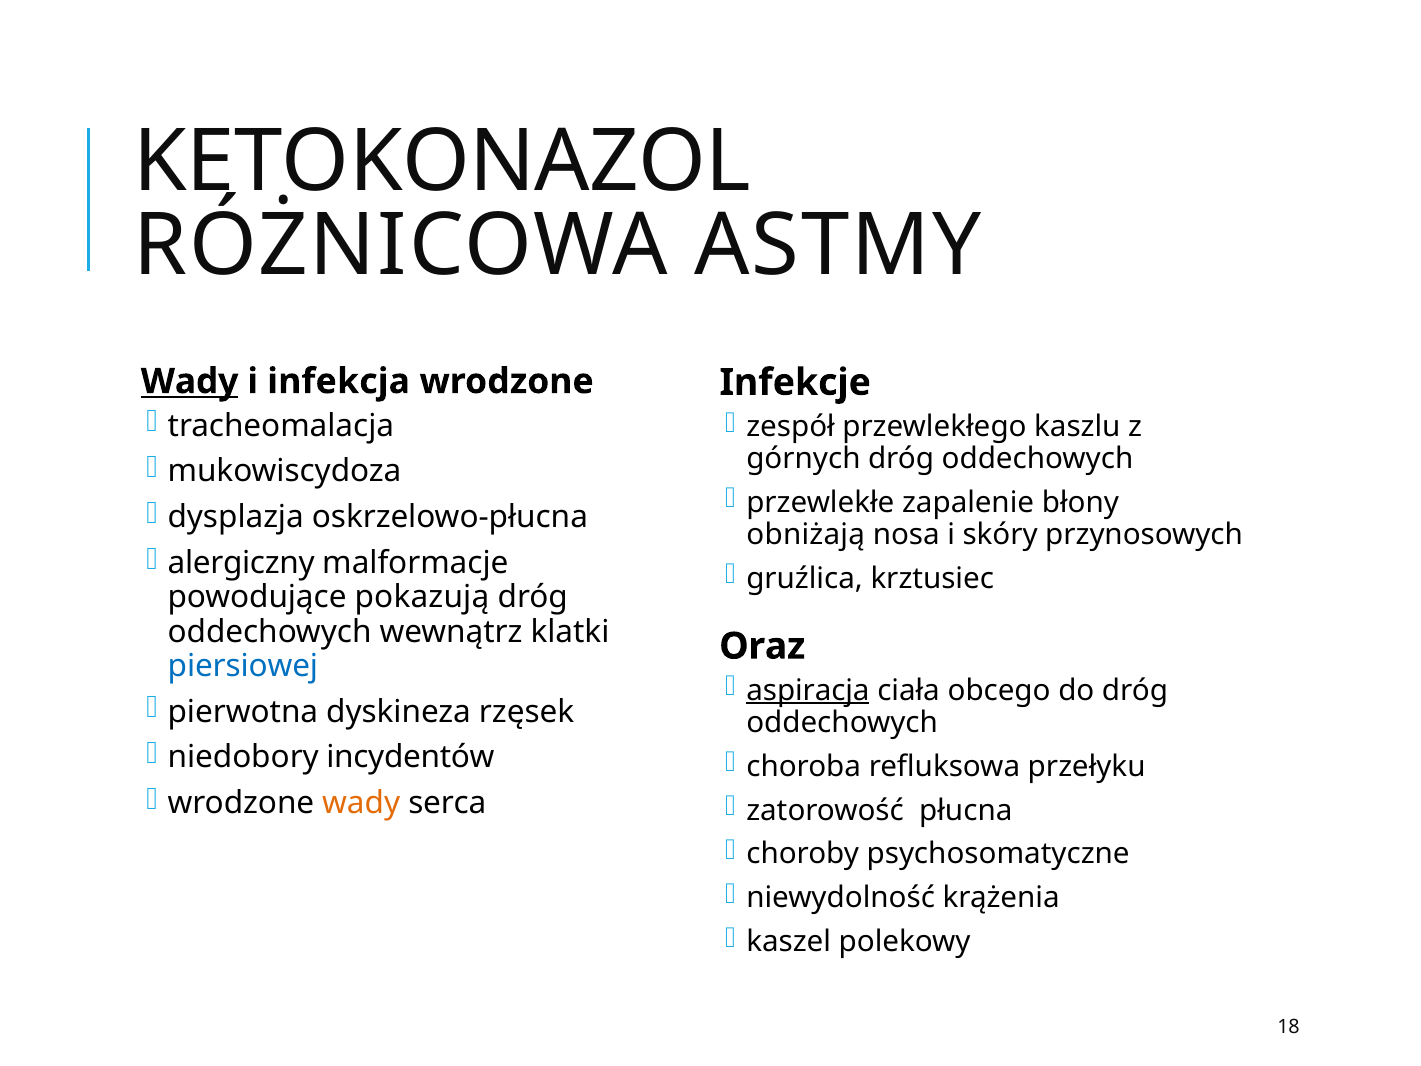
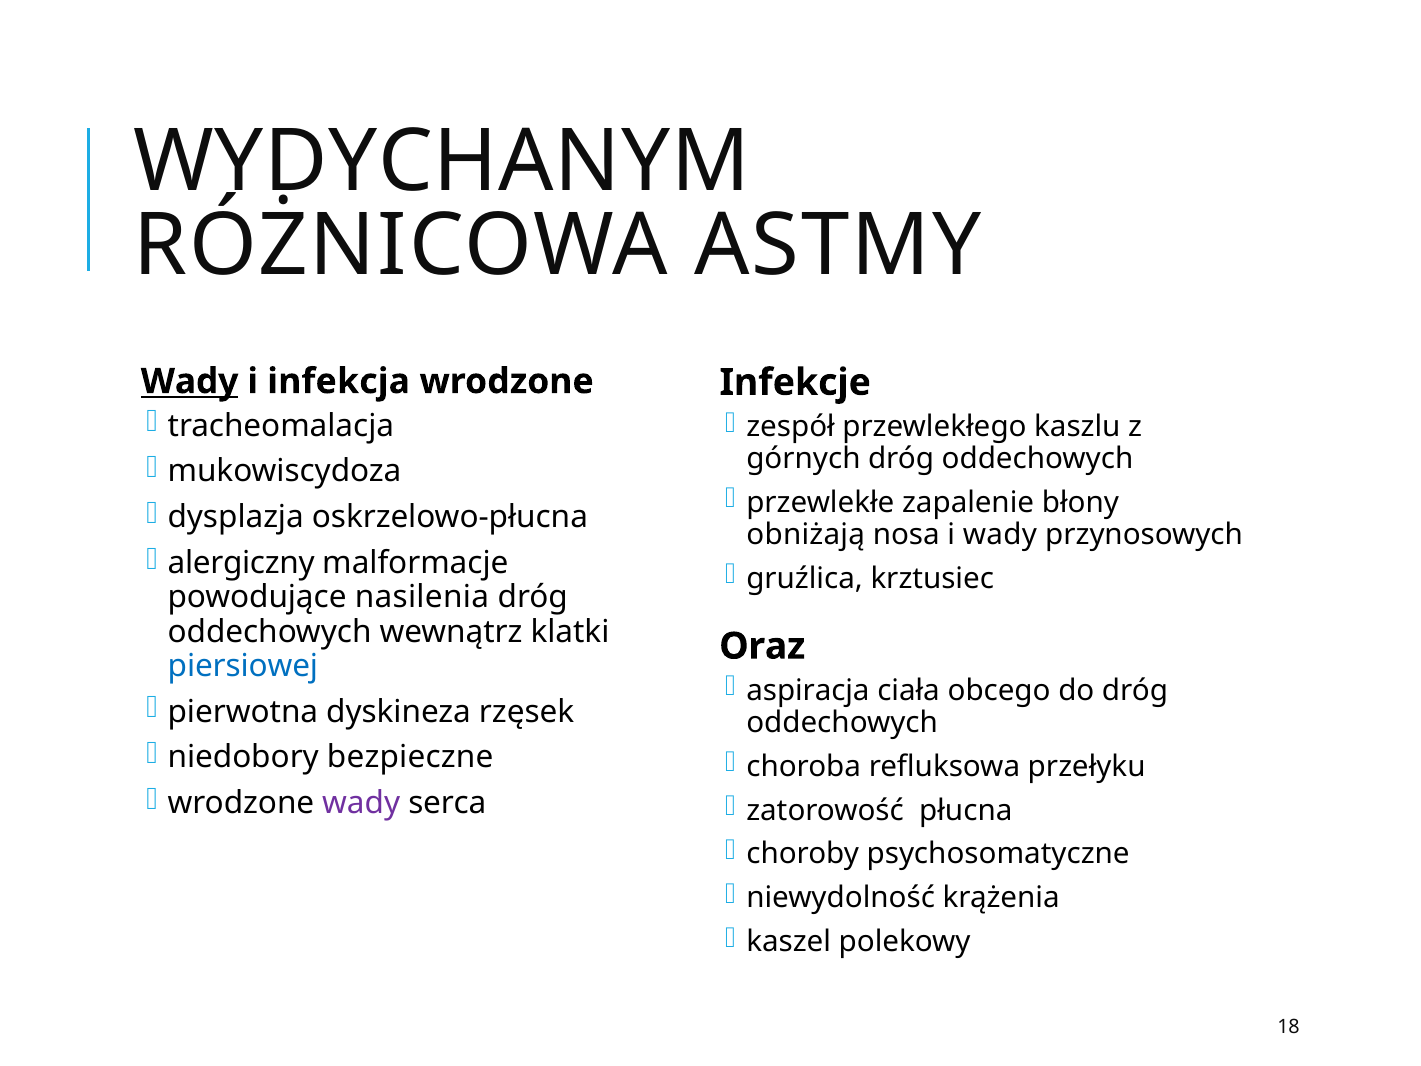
KETOKONAZOL: KETOKONAZOL -> WYDYCHANYM (442, 162)
i skóry: skóry -> wady (1000, 534)
pokazują: pokazują -> nasilenia (422, 597)
aspiracja underline: present -> none (808, 690)
incydentów: incydentów -> bezpieczne (410, 757)
wady colour: orange -> purple (361, 803)
